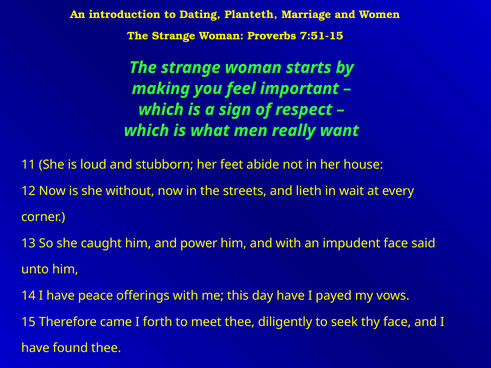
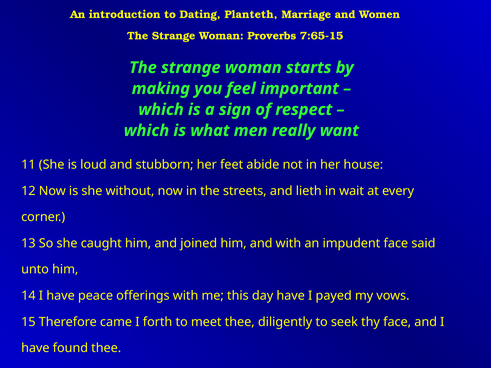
7:51-15: 7:51-15 -> 7:65-15 (322, 36)
power: power -> joined (199, 243)
